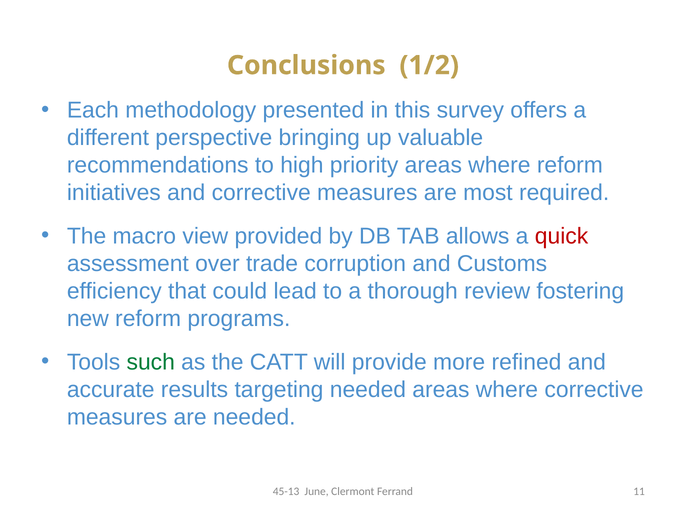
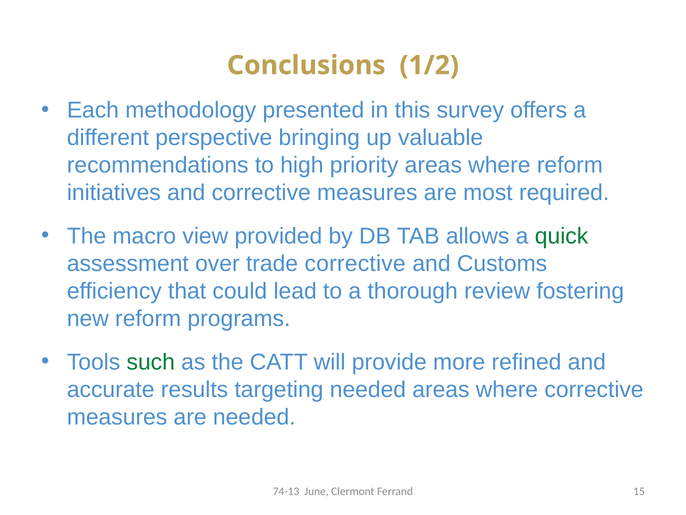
quick colour: red -> green (562, 236)
trade corruption: corruption -> corrective (355, 263)
45-13: 45-13 -> 74-13 (286, 491)
11: 11 -> 15 (639, 491)
